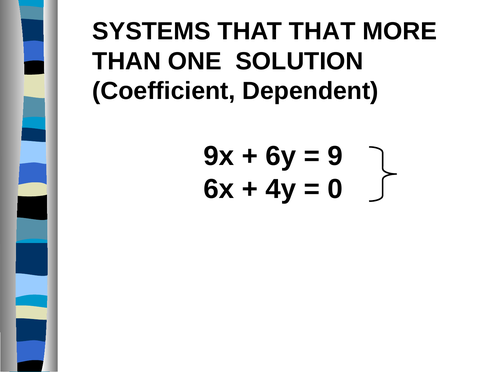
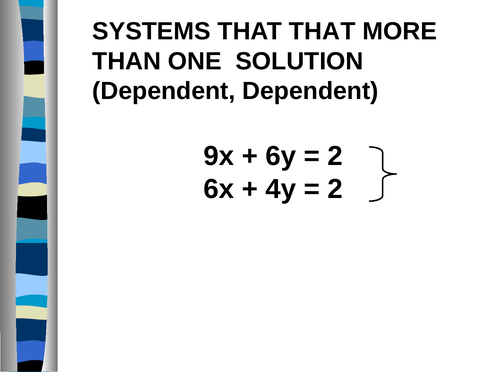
Coefficient: Coefficient -> Dependent (164, 91)
9: 9 -> 2 (335, 156)
0: 0 -> 2 (335, 189)
